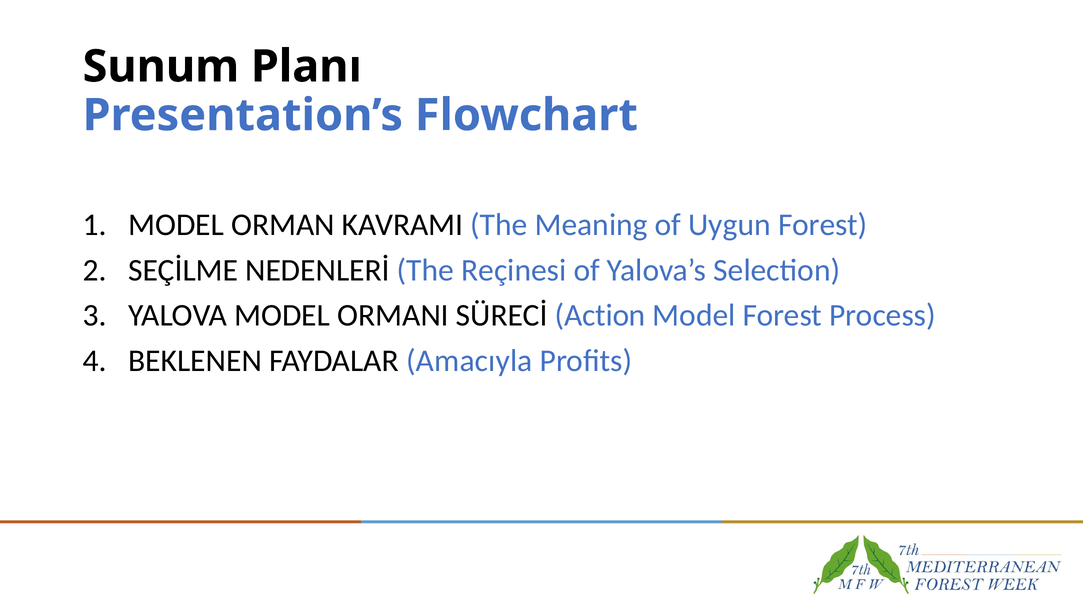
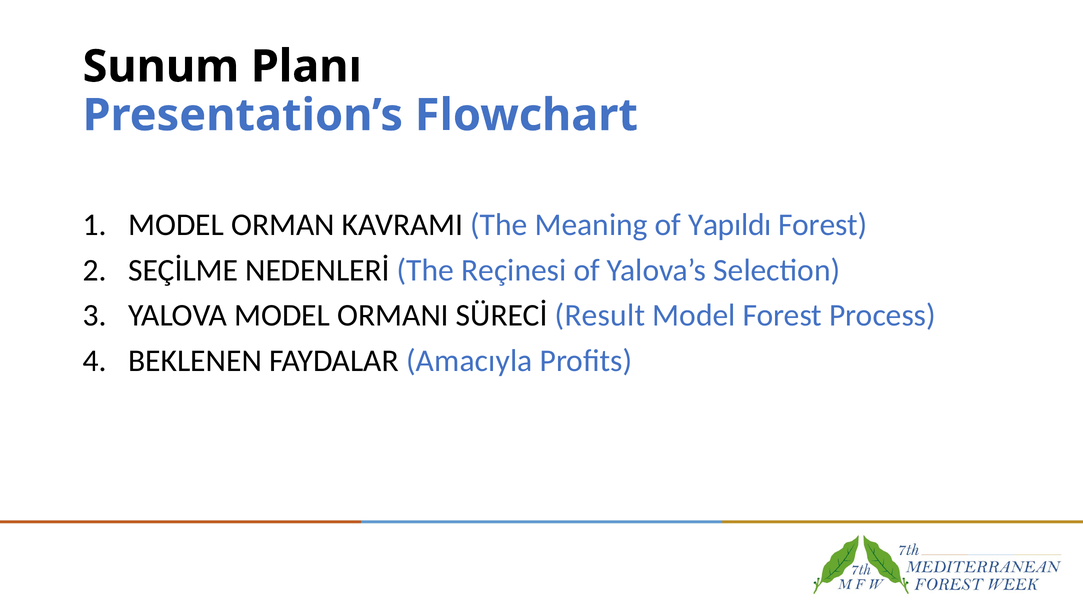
Uygun: Uygun -> Yapıldı (730, 225)
Action: Action -> Result (600, 316)
